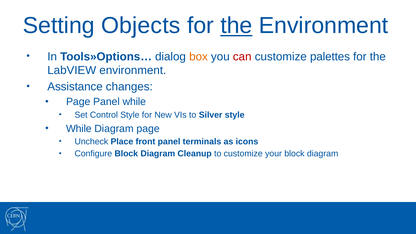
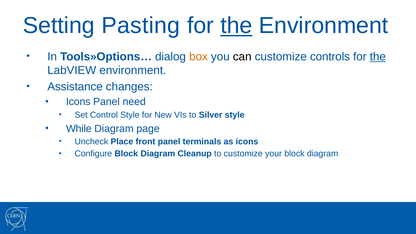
Objects: Objects -> Pasting (141, 26)
can colour: red -> black (242, 57)
palettes: palettes -> controls (330, 57)
the underline: none -> present (378, 57)
Page: Page -> Icons (78, 102)
Panel while: while -> need (134, 102)
